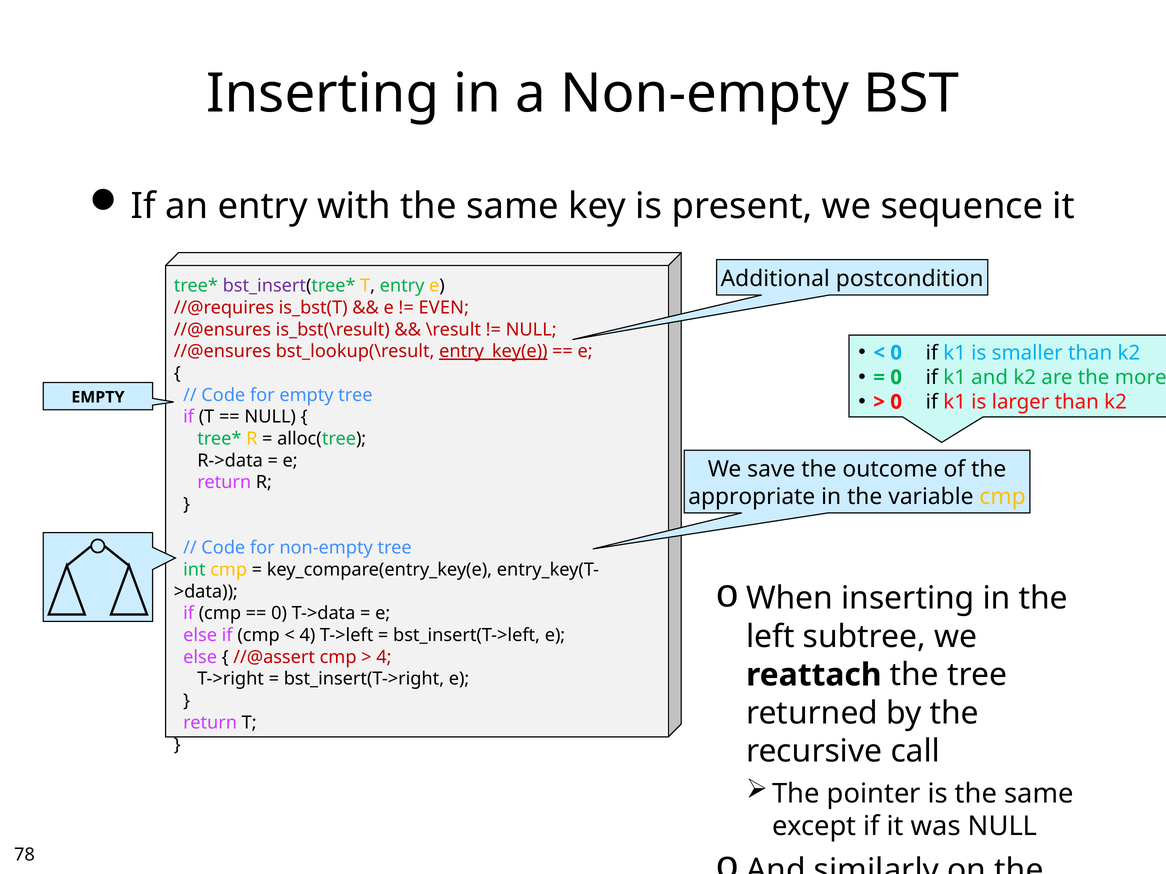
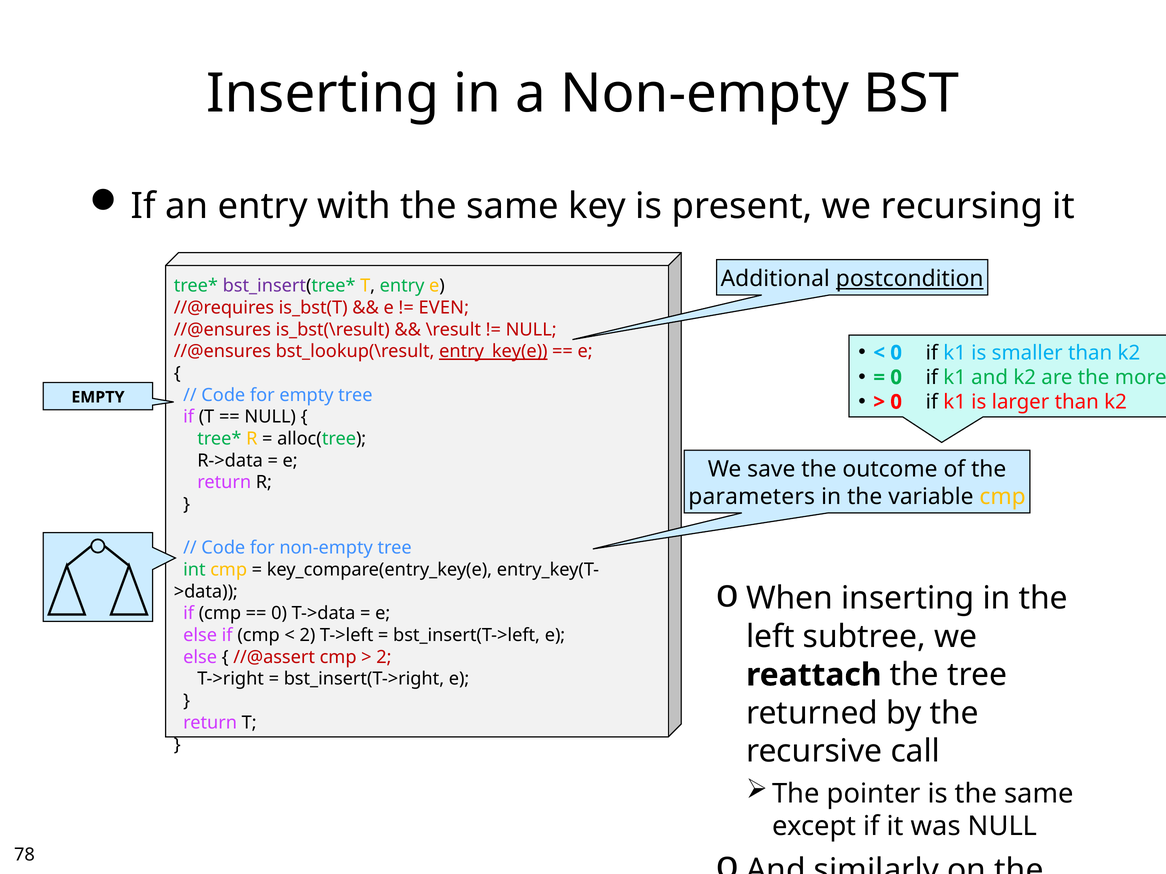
sequence: sequence -> recursing (962, 207)
postcondition underline: none -> present (910, 279)
appropriate: appropriate -> parameters (752, 497)
4: 4 -> 2 (307, 636)
4: 4 -> 2 (384, 658)
